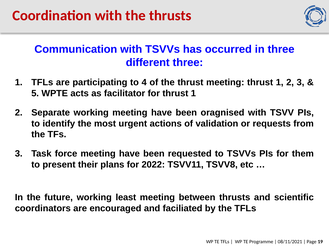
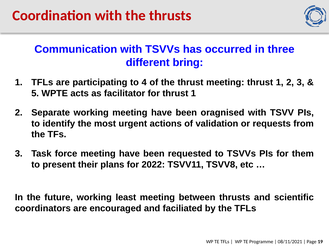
different three: three -> bring (188, 63)
